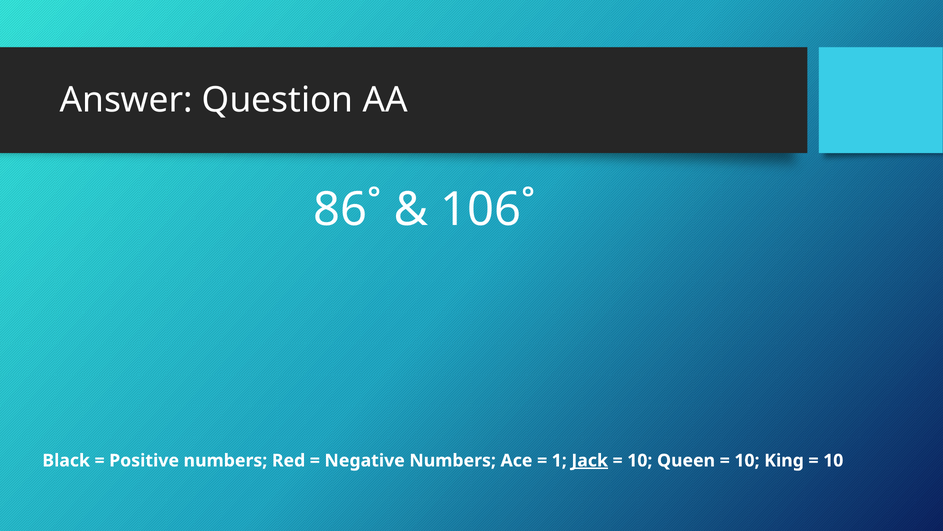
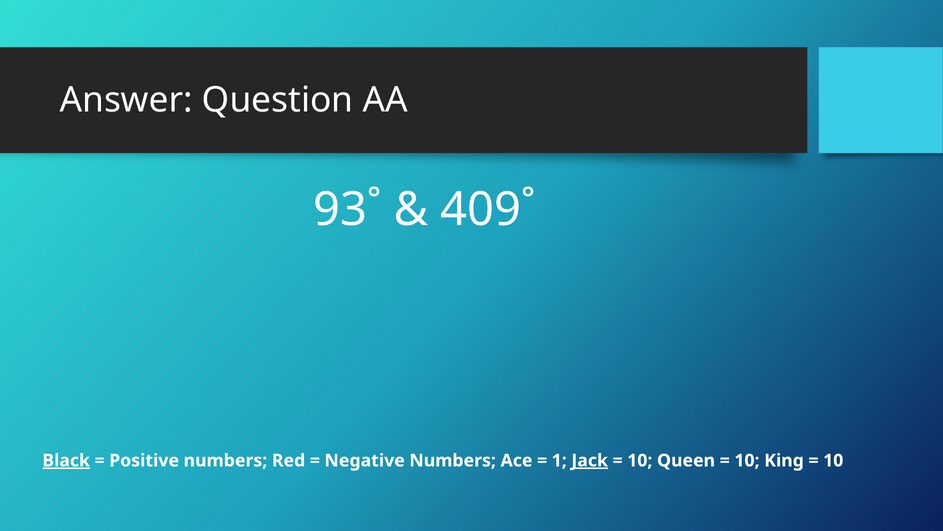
86˚: 86˚ -> 93˚ (347, 209)
106˚: 106˚ -> 409˚ (488, 209)
Black underline: none -> present (66, 460)
